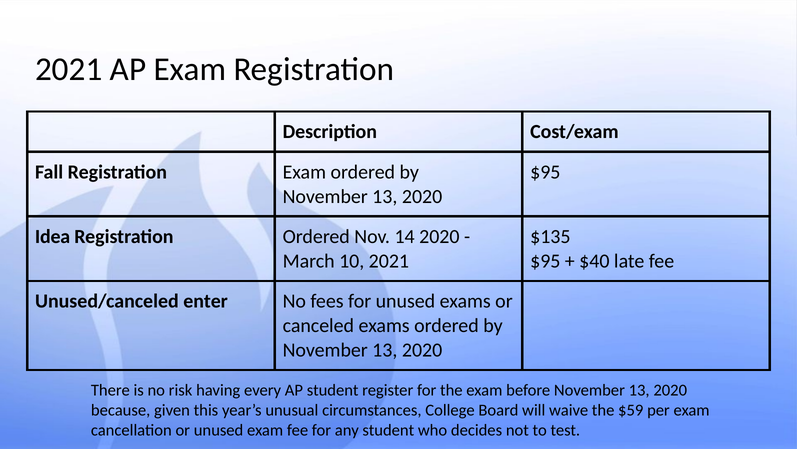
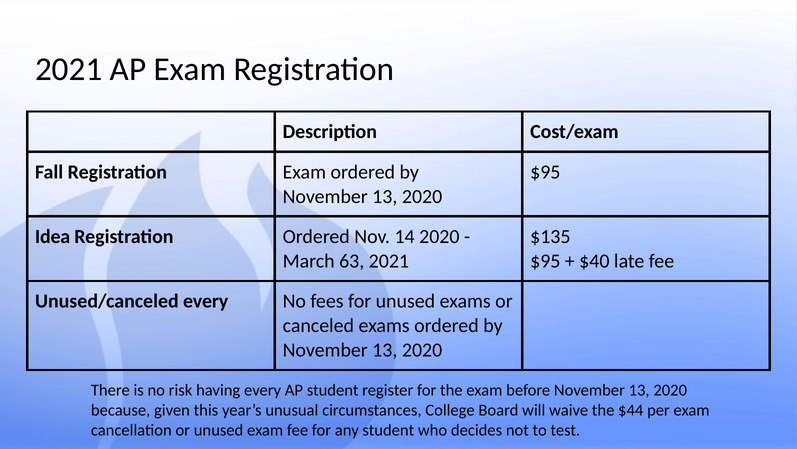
10: 10 -> 63 (352, 261)
Unused/canceled enter: enter -> every (206, 301)
$59: $59 -> $44 (631, 410)
